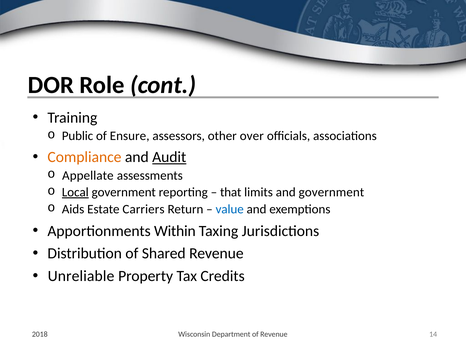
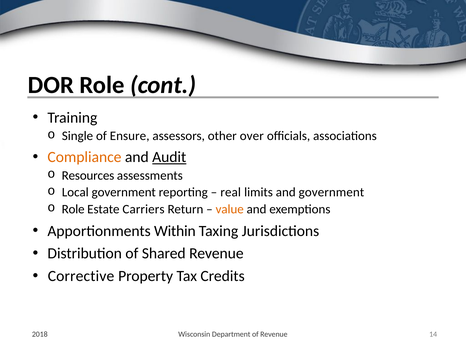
Public: Public -> Single (77, 136)
Appellate: Appellate -> Resources (88, 175)
Local underline: present -> none (75, 192)
that: that -> real (231, 192)
Aids: Aids -> Role (73, 209)
value colour: blue -> orange (230, 209)
Unreliable: Unreliable -> Corrective (81, 276)
